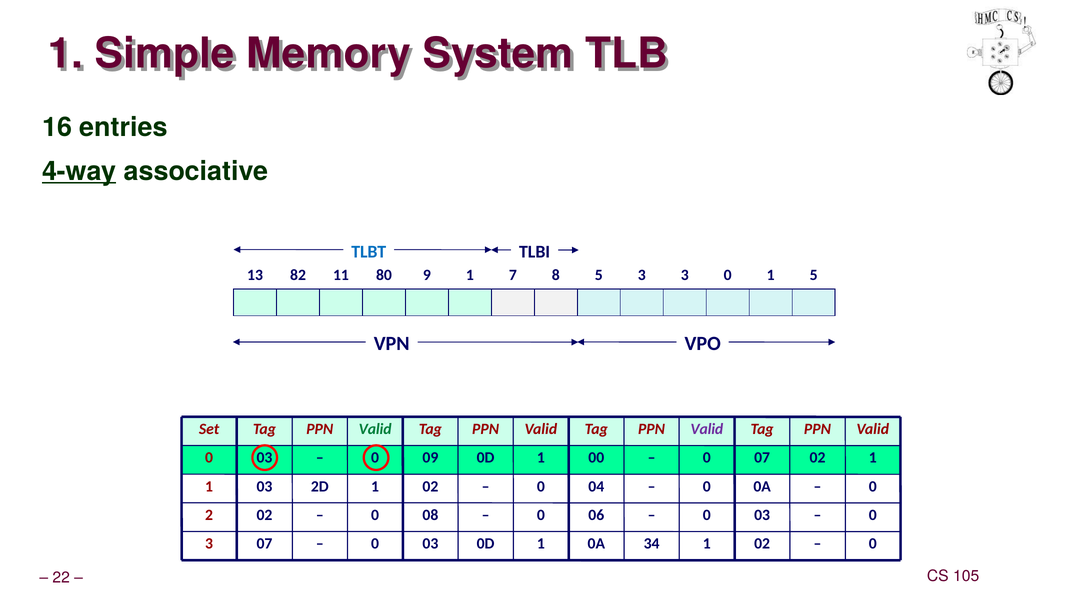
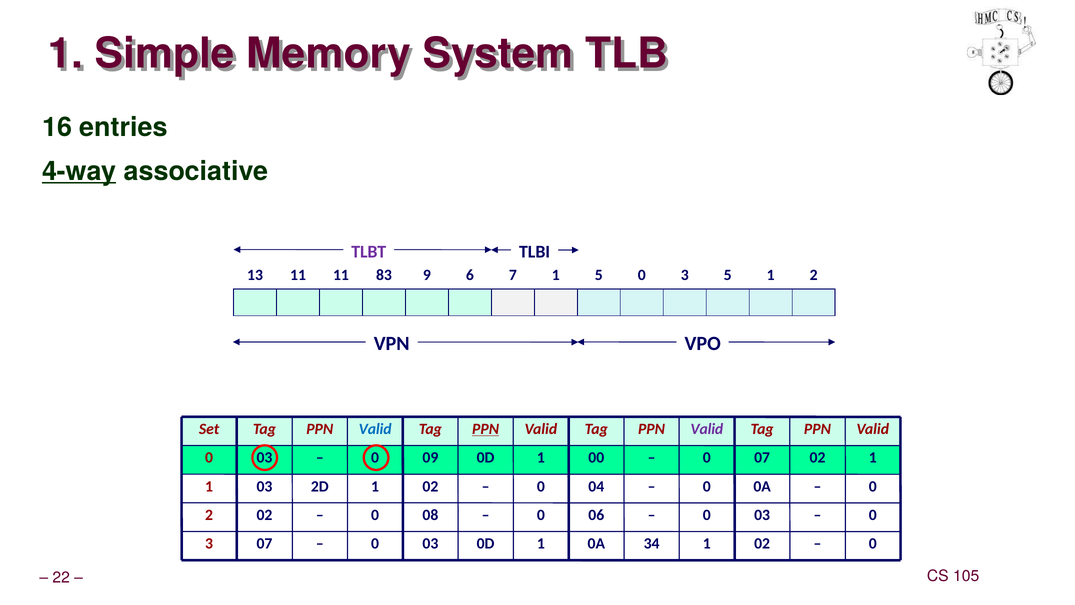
TLBT colour: blue -> purple (369, 252)
13 82: 82 -> 11 (298, 275)
80: 80 -> 83 (384, 275)
9 1: 1 -> 6 (470, 275)
7 8: 8 -> 1 (556, 275)
5 3: 3 -> 0 (642, 275)
0: 0 -> 5 (728, 275)
1 5: 5 -> 2 (814, 275)
Valid colour: green -> blue (375, 429)
PPN underline: none -> present (486, 429)
